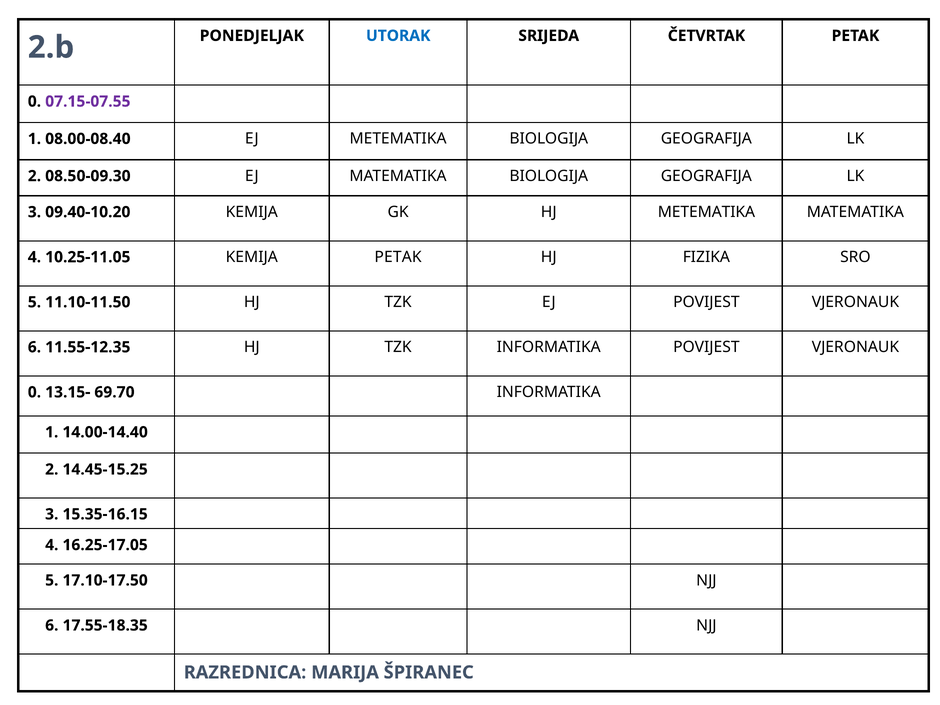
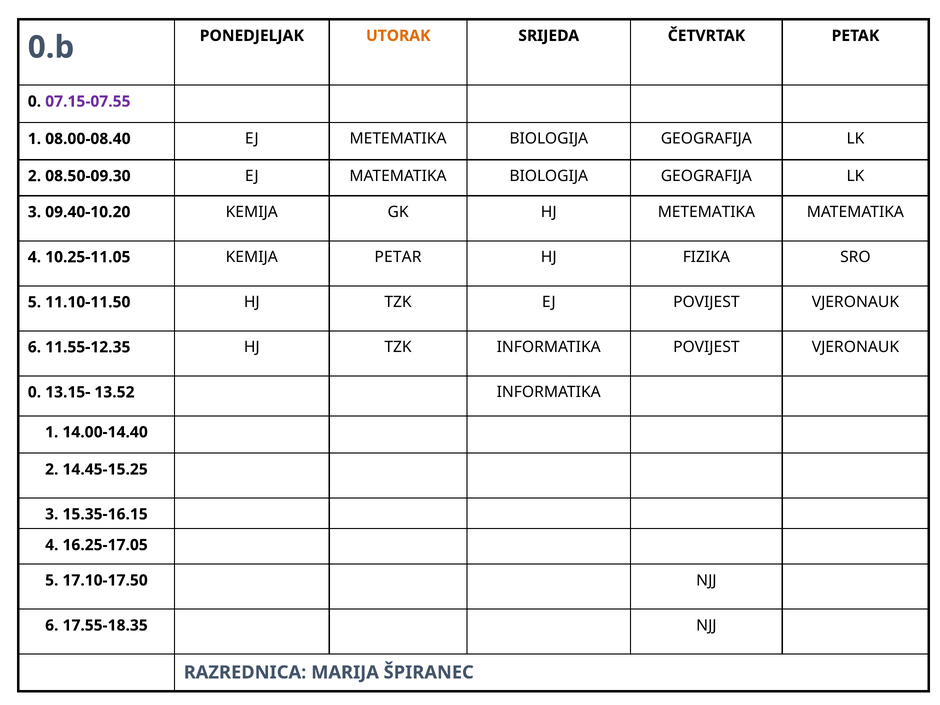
UTORAK colour: blue -> orange (398, 36)
2.b: 2.b -> 0.b (51, 47)
KEMIJA PETAK: PETAK -> PETAR (398, 257)
69.70: 69.70 -> 13.52 (114, 392)
